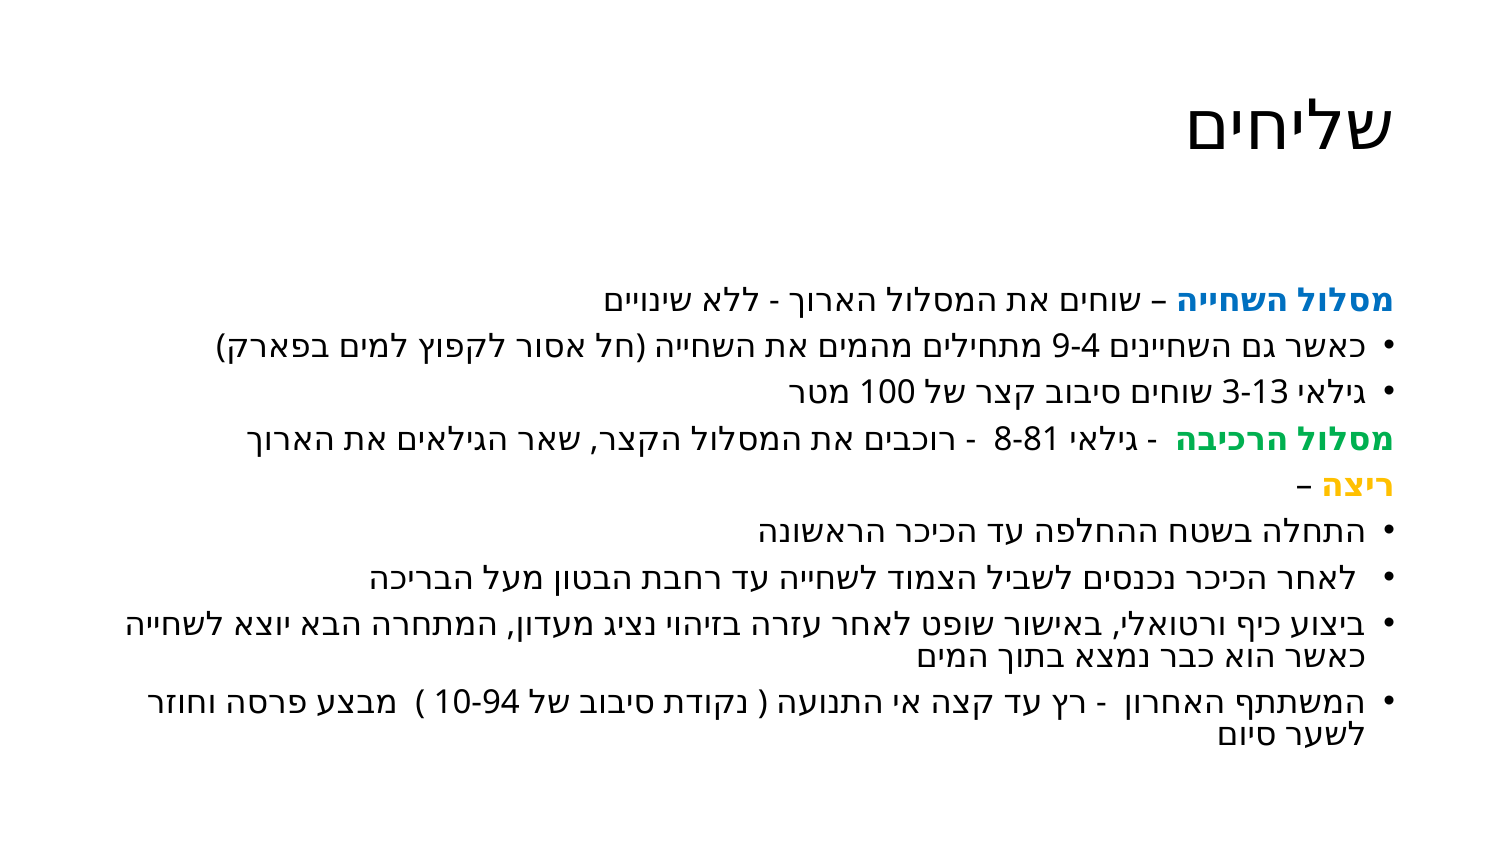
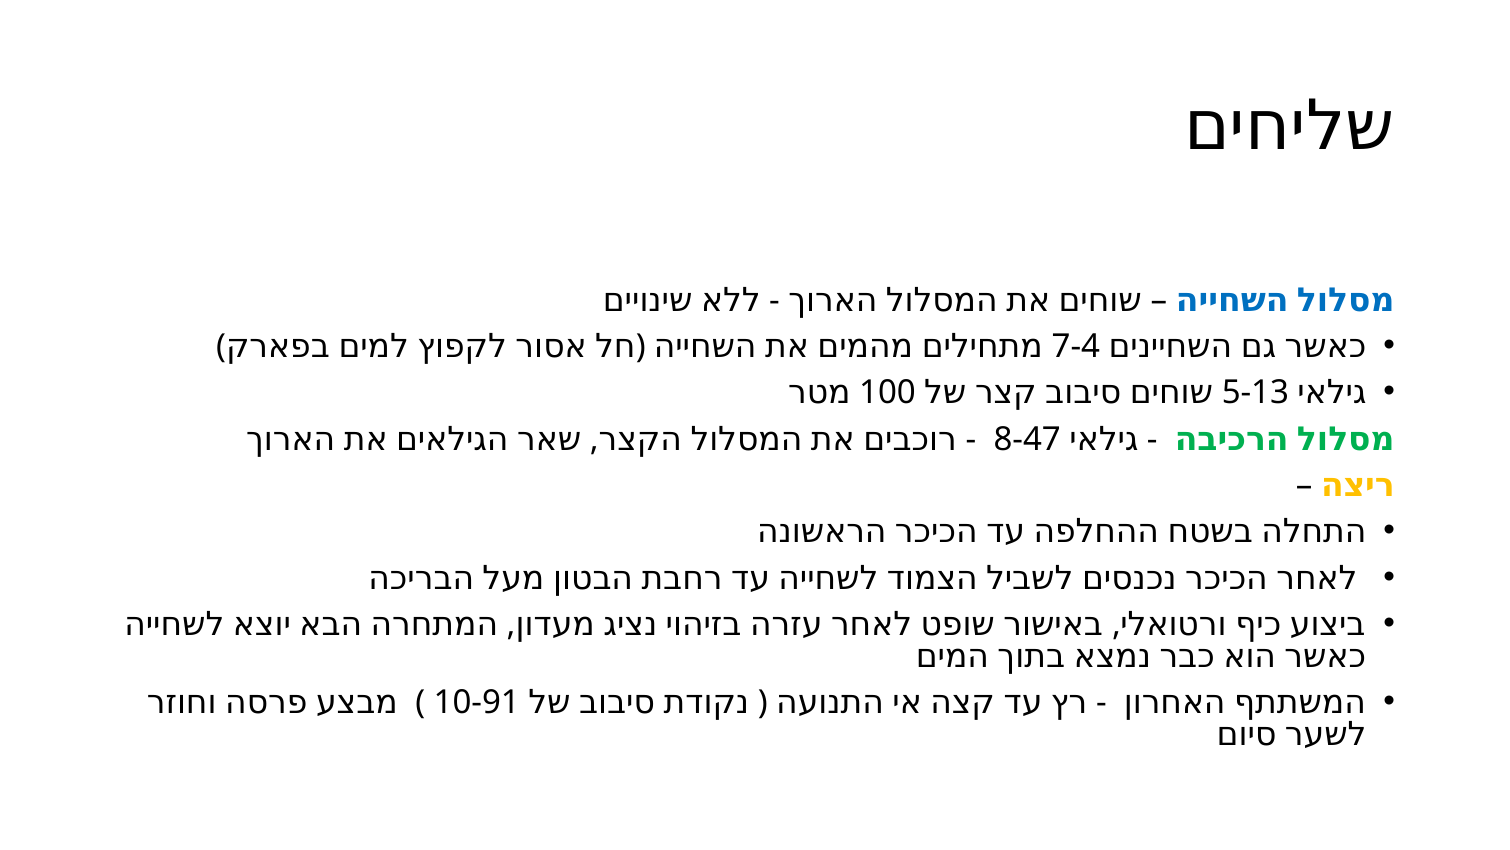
9-4: 9-4 -> 7-4 (1076, 347)
3-13: 3-13 -> 5-13 (1255, 393)
8-81: 8-81 -> 8-47 (1027, 439)
10-94: 10-94 -> 10-91 (477, 702)
